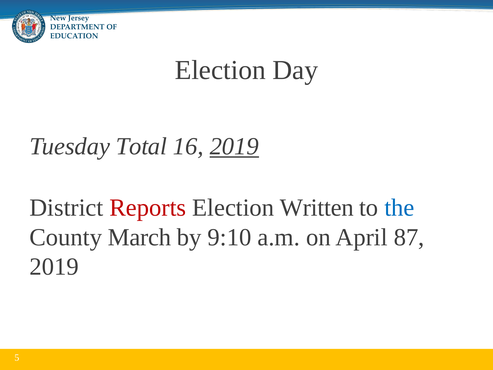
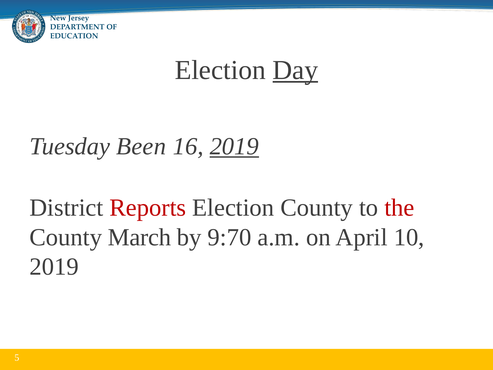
Day underline: none -> present (295, 70)
Total: Total -> Been (141, 146)
Election Written: Written -> County (317, 208)
the colour: blue -> red (399, 208)
9:10: 9:10 -> 9:70 (229, 237)
87: 87 -> 10 (409, 237)
